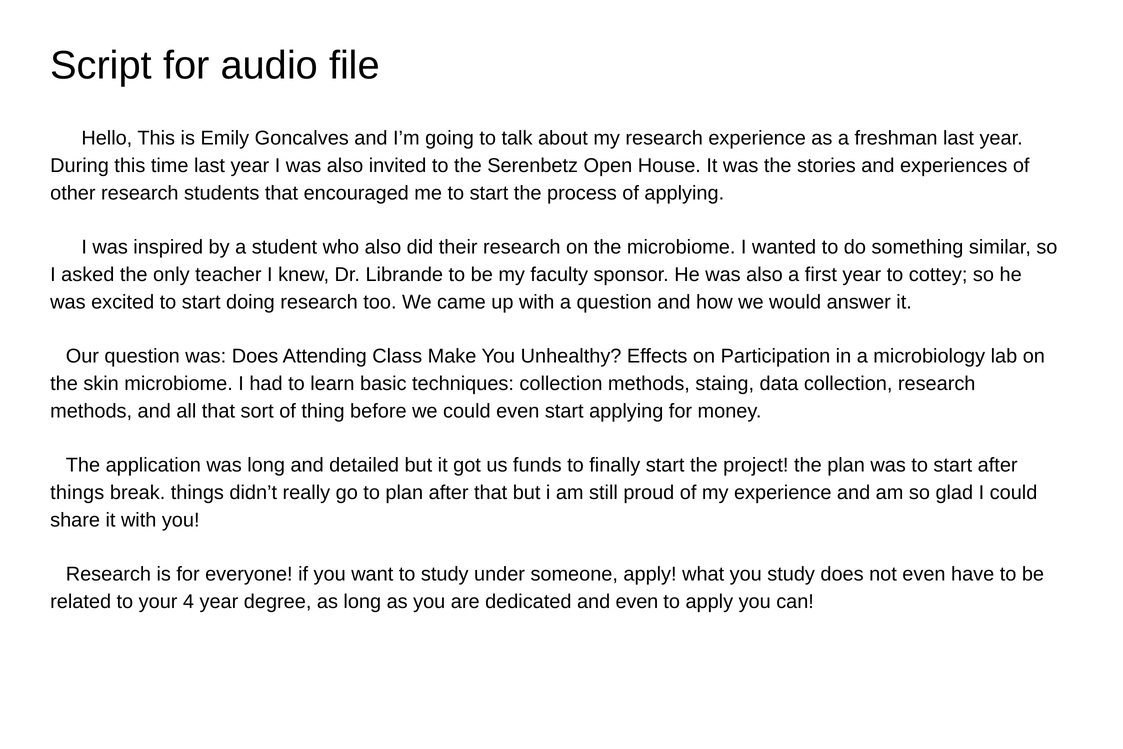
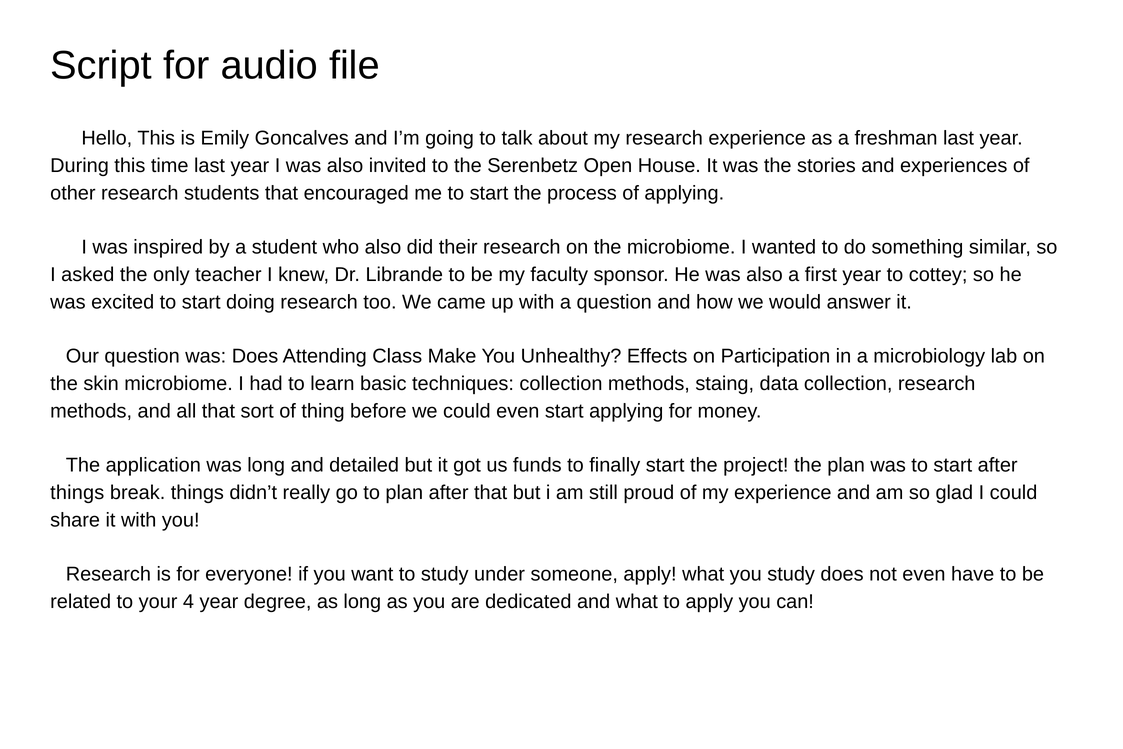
and even: even -> what (637, 601)
